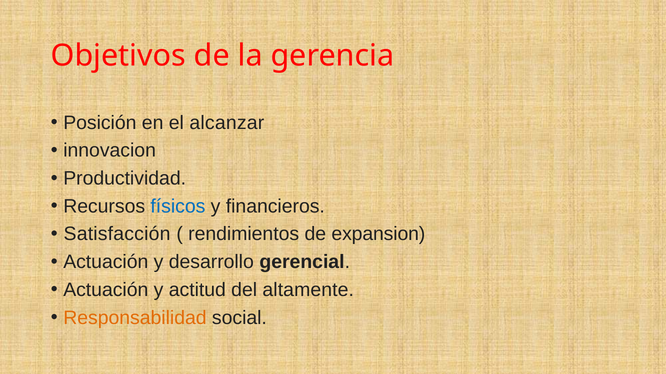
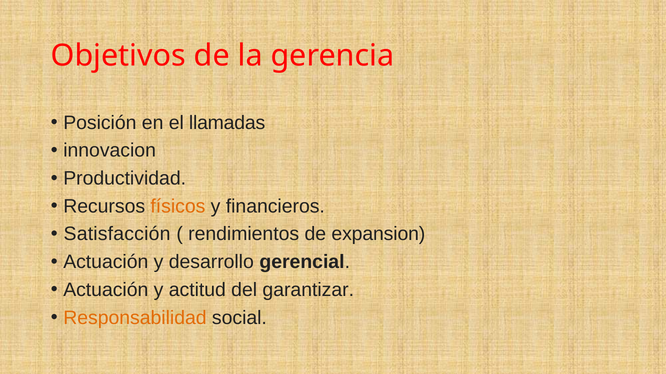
alcanzar: alcanzar -> llamadas (227, 123)
físicos colour: blue -> orange (178, 207)
altamente: altamente -> garantizar (308, 290)
